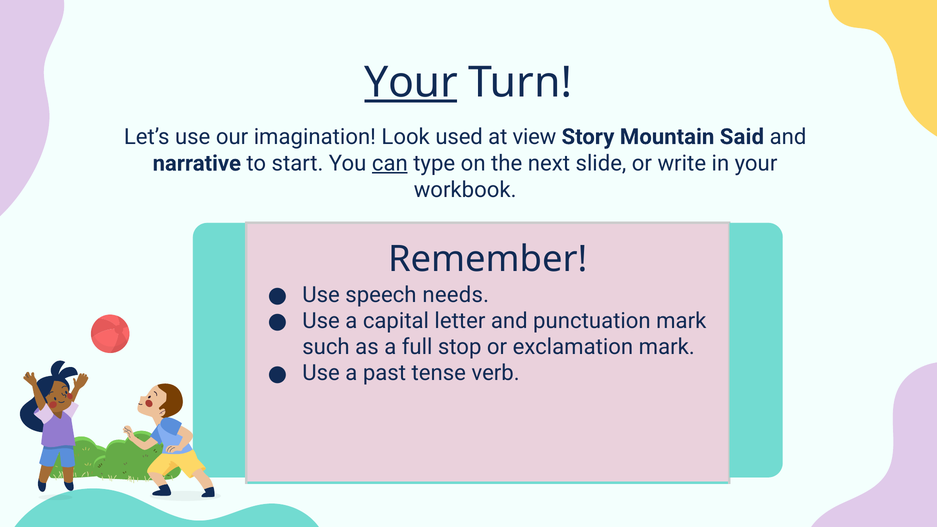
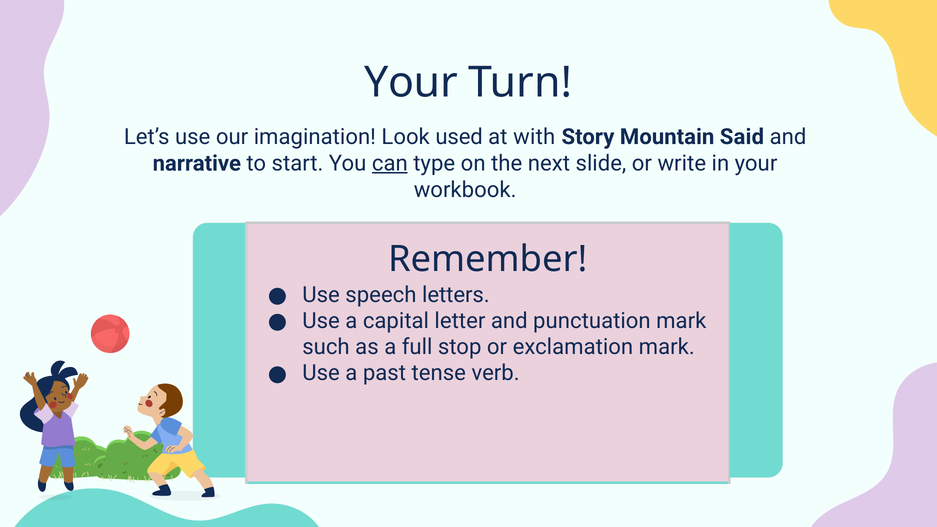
Your underline: present -> none (411, 83)
view: view -> with (534, 137)
needs: needs -> letters (456, 295)
